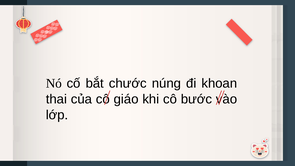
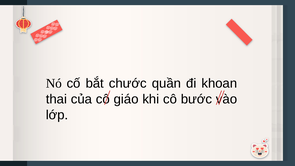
núng: núng -> quần (166, 83)
